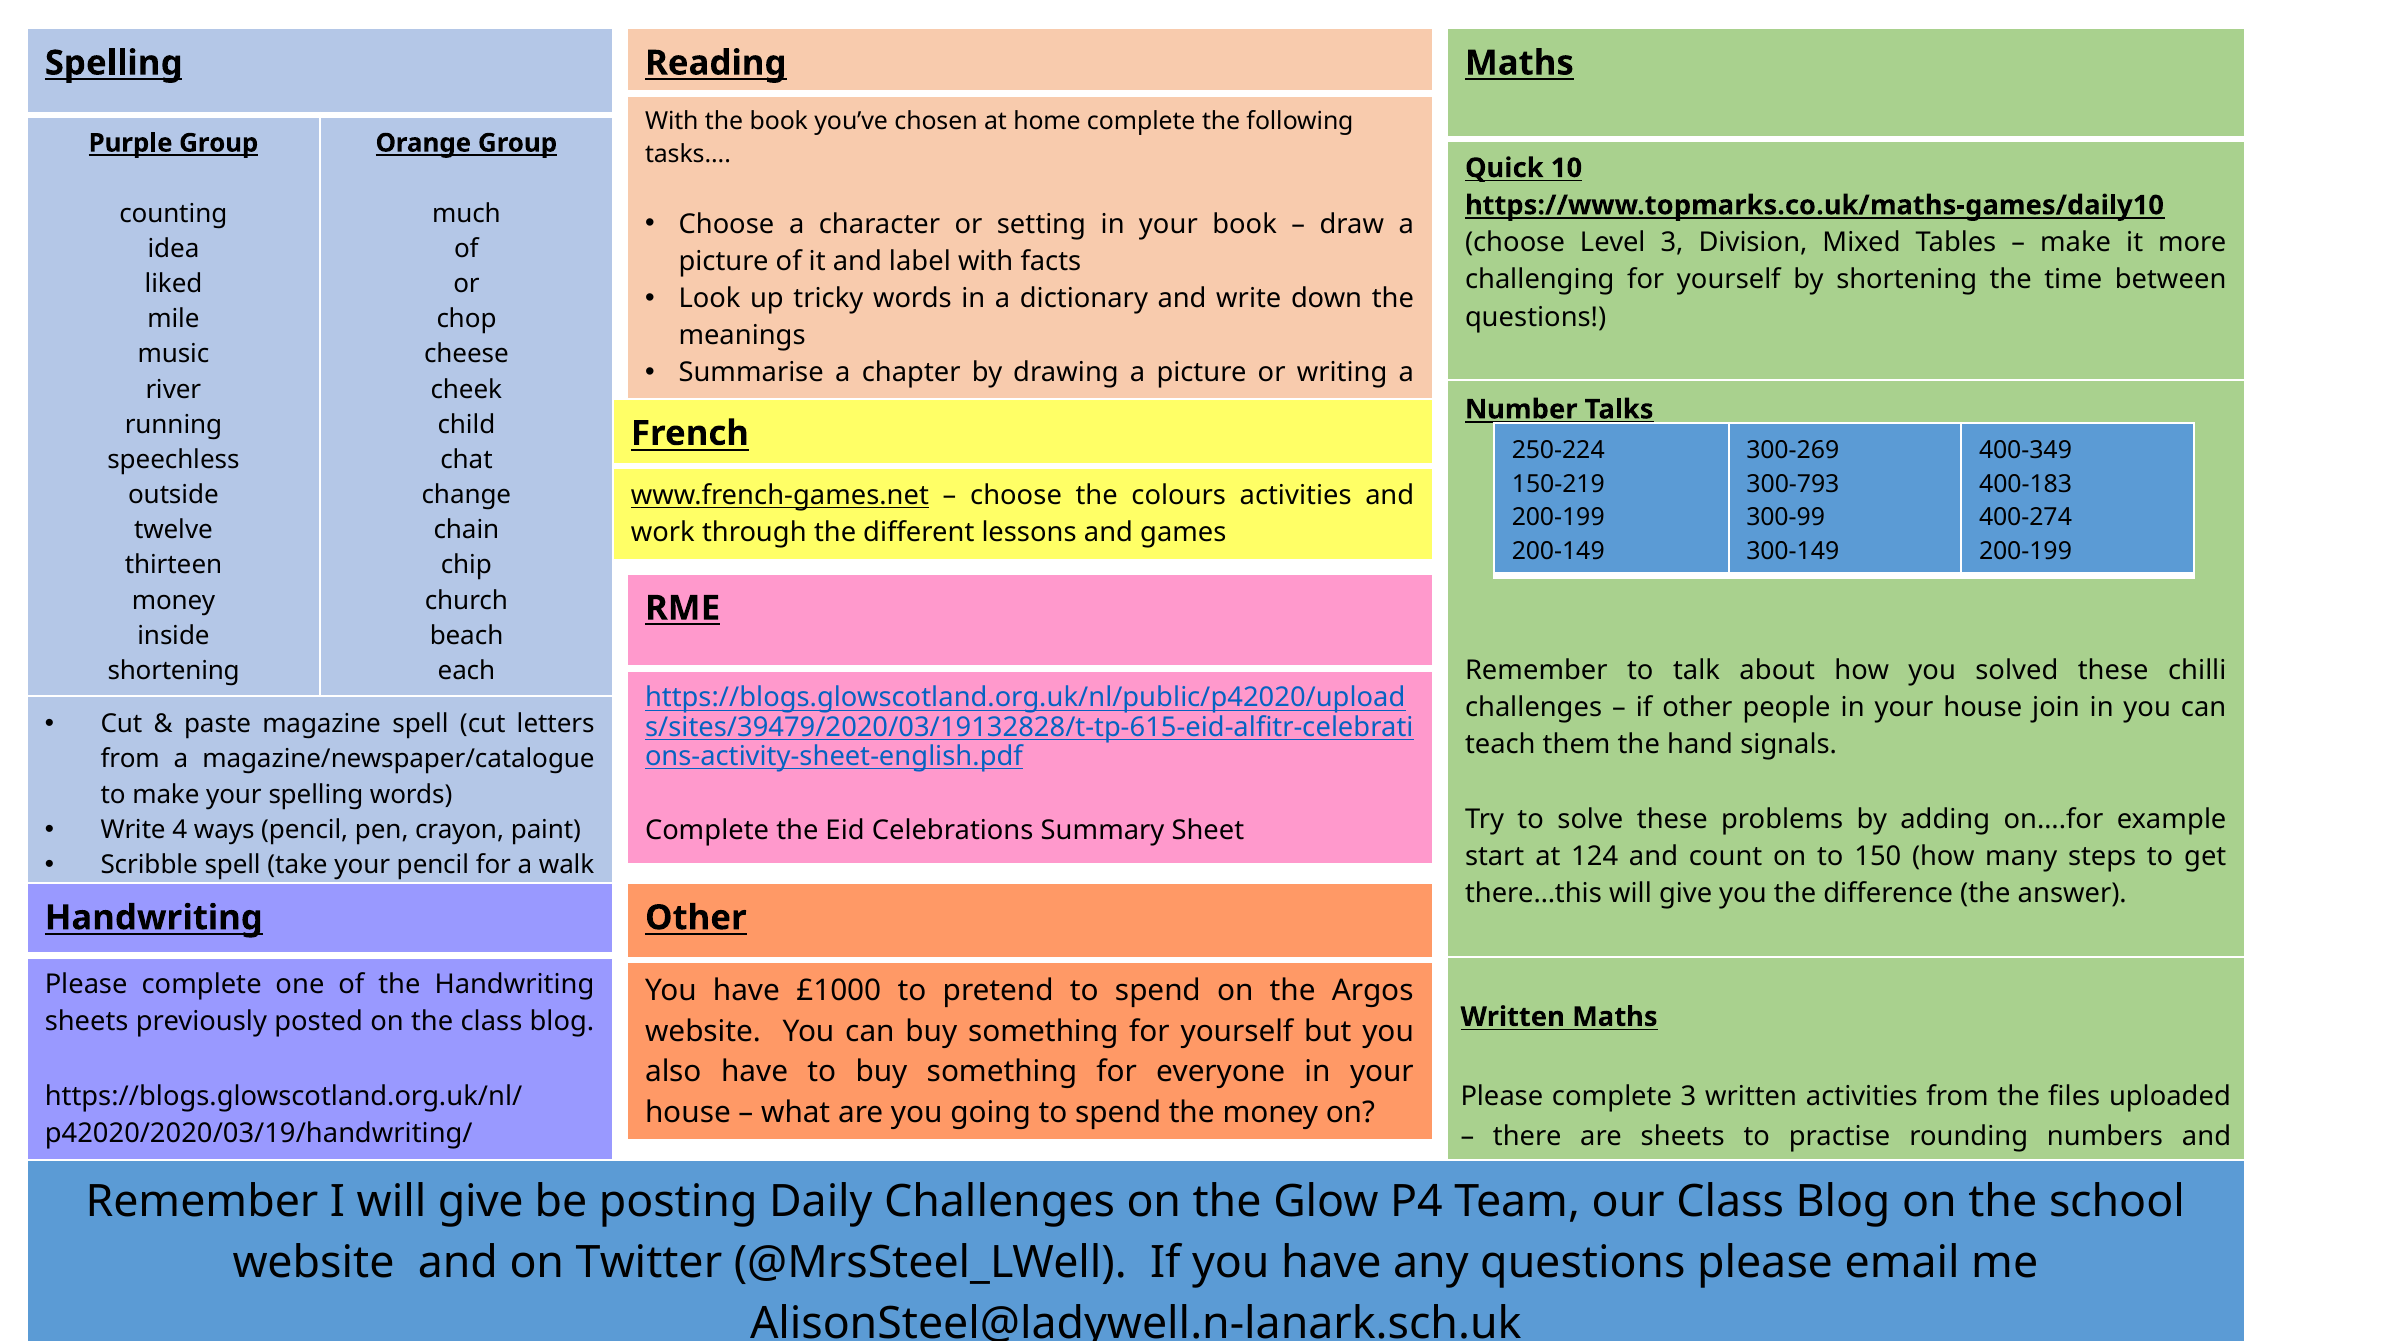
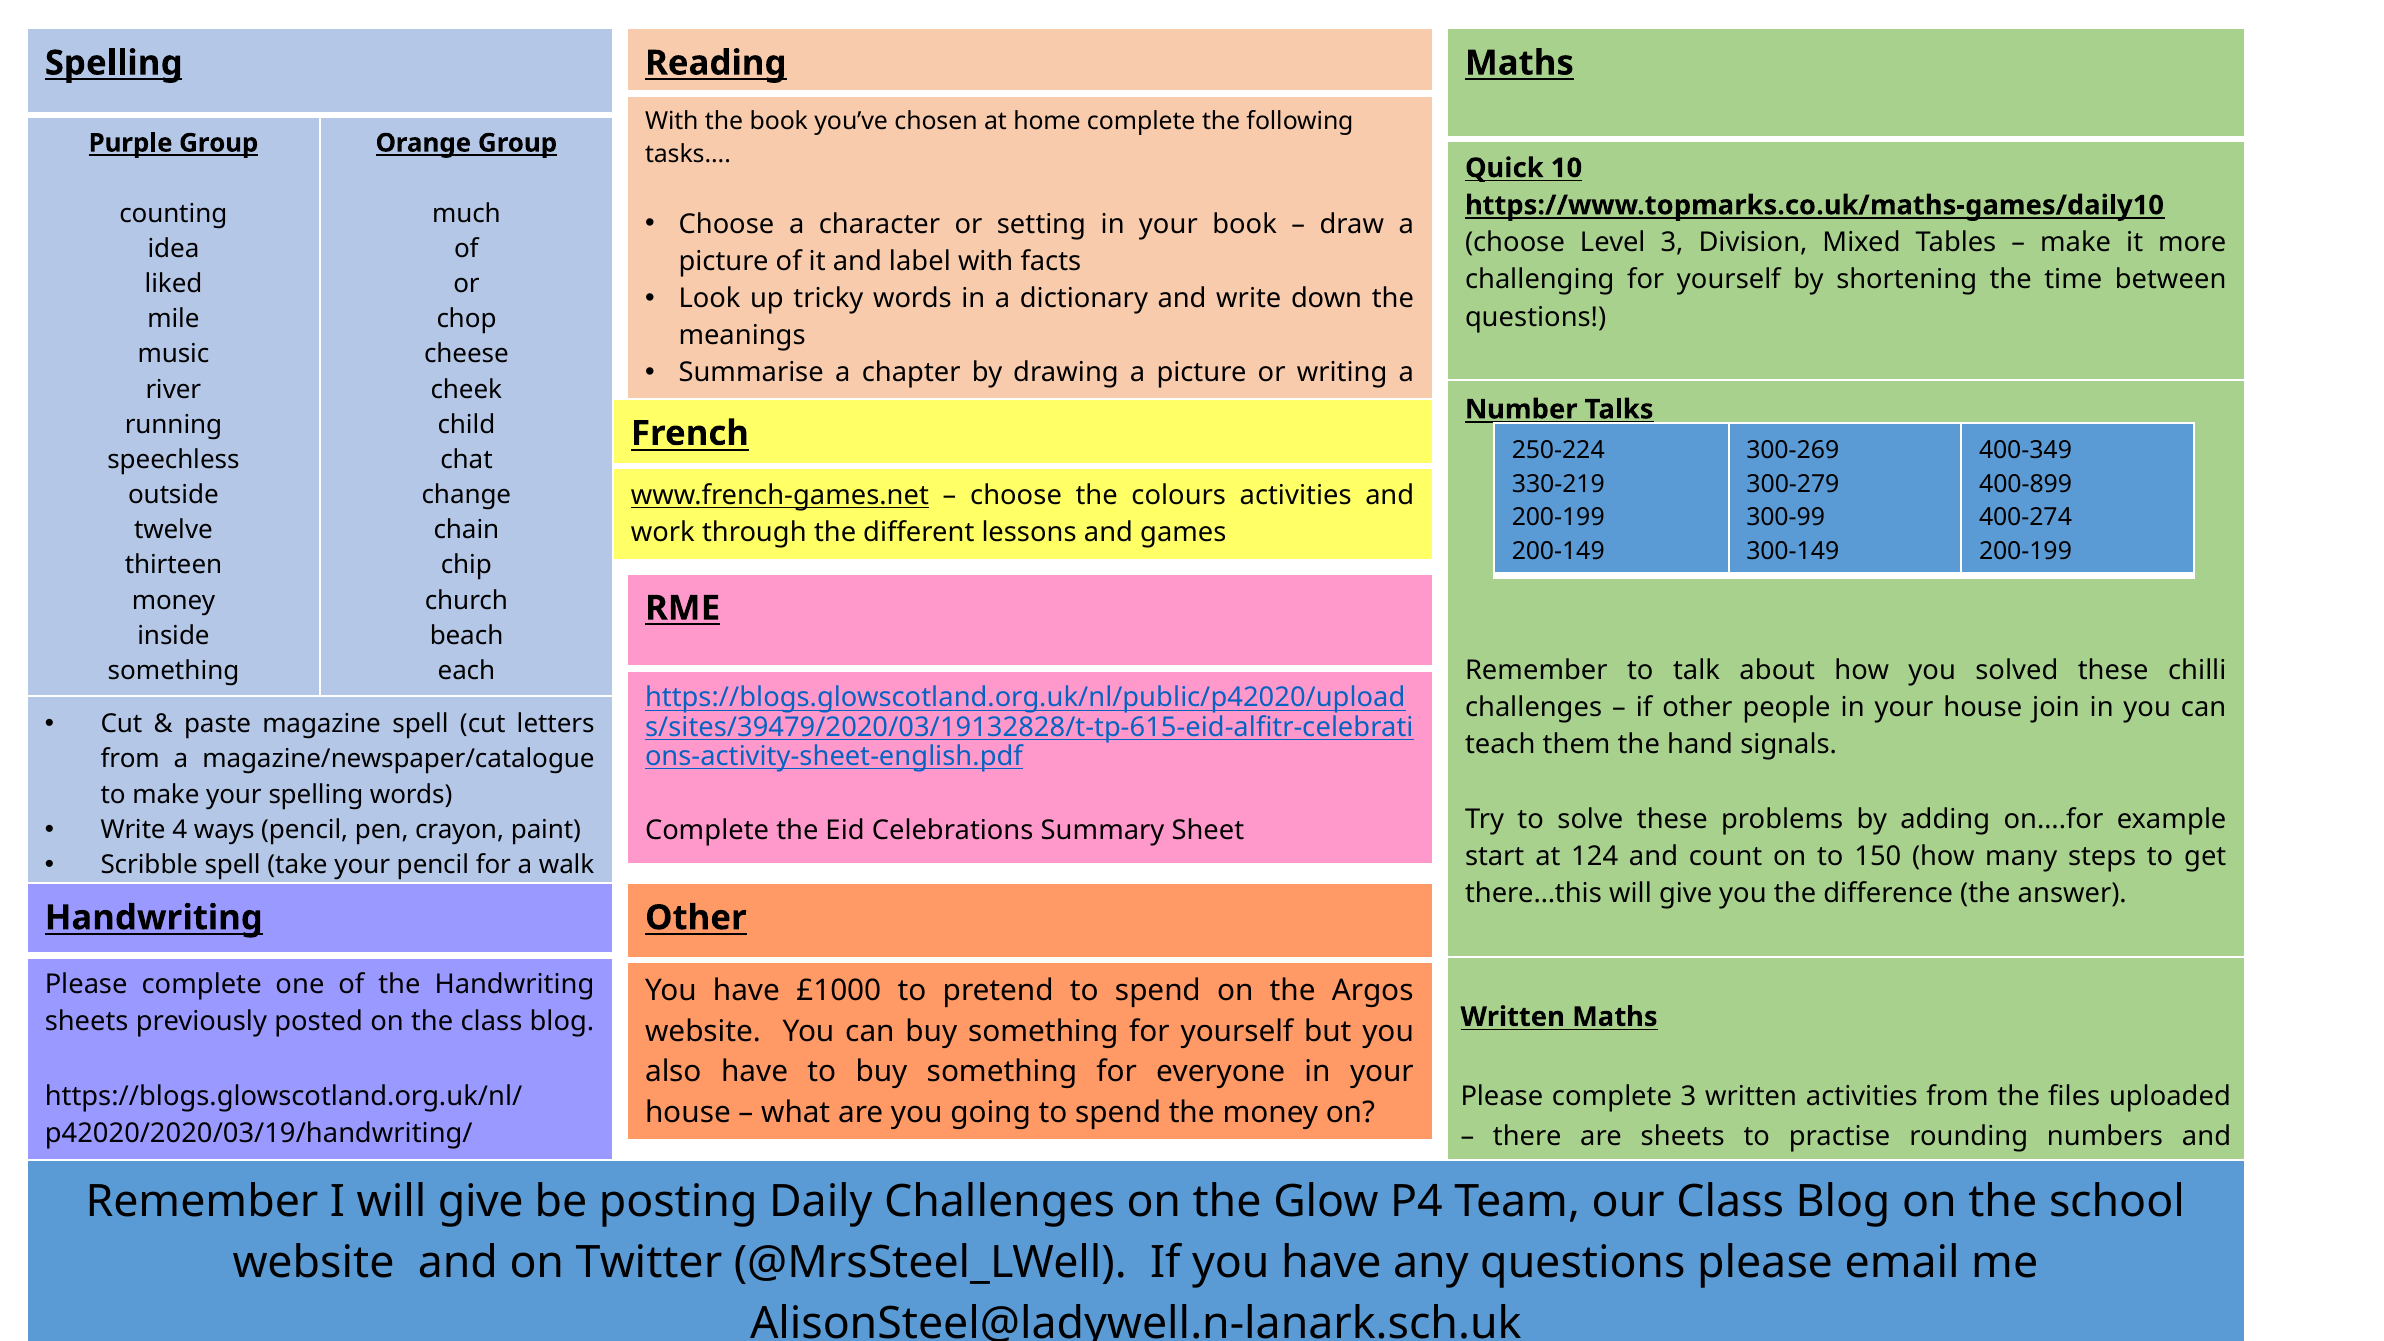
150-219: 150-219 -> 330-219 (1558, 484)
300-793: 300-793 -> 300-279 (1793, 484)
400-183: 400-183 -> 400-899 (2026, 484)
shortening: shortening -> something (174, 671)
